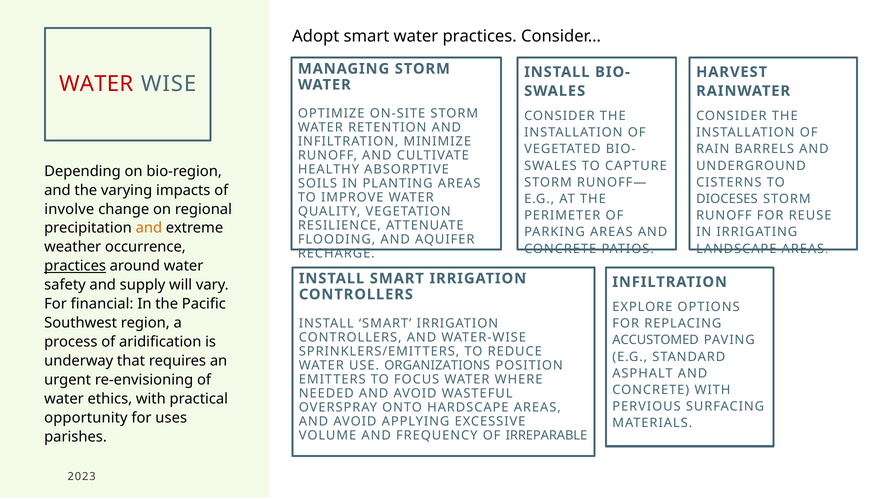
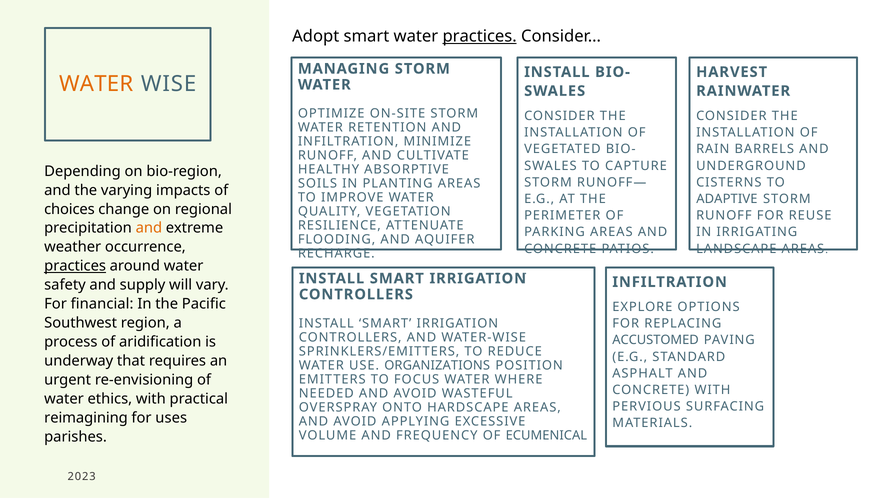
practices underline: none -> present (480, 36)
WATER colour: red -> orange (96, 84)
DIOCESES: DIOCESES -> ADAPTIVE (727, 199)
involve: involve -> choices (69, 209)
opportunity: opportunity -> reimagining (86, 418)
IRREPARABLE: IRREPARABLE -> ECUMENICAL (546, 435)
